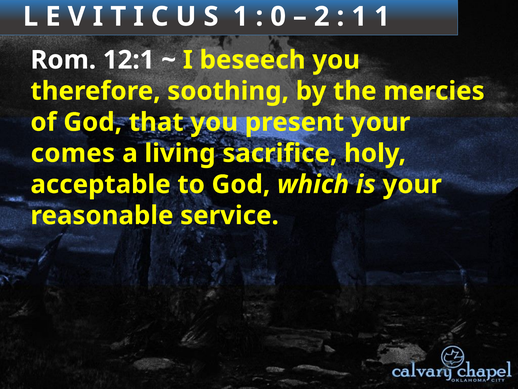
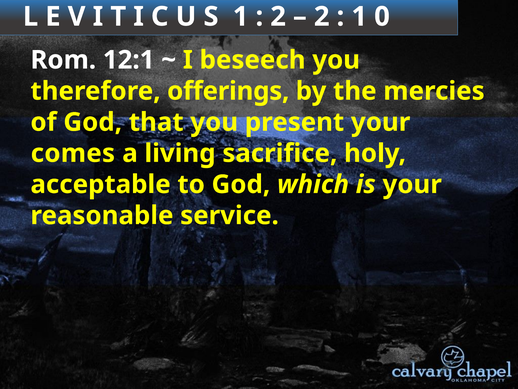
0: 0 -> 2 (278, 17)
1 1: 1 -> 0 (382, 17)
soothing: soothing -> offerings (228, 91)
